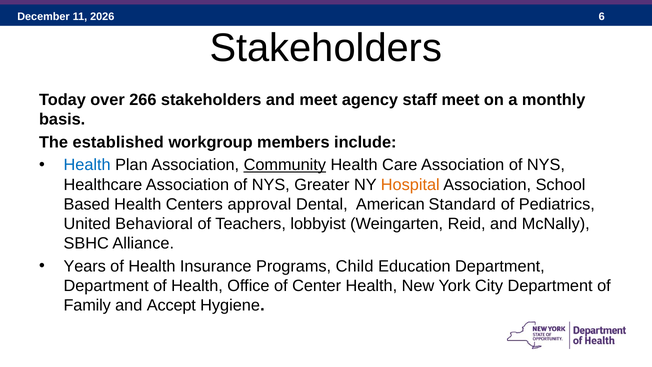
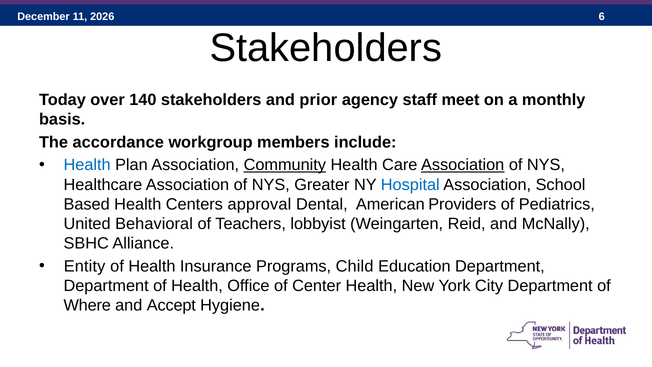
266: 266 -> 140 (143, 100)
and meet: meet -> prior (318, 100)
established: established -> accordance (118, 142)
Association underline: none -> present (463, 165)
Hospital colour: orange -> blue (410, 185)
Standard: Standard -> Providers (462, 204)
Years: Years -> Entity (85, 266)
Family: Family -> Where (87, 305)
